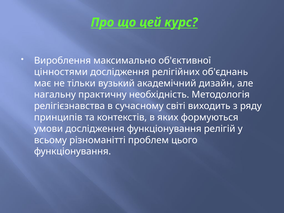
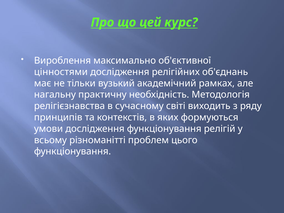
дизайн: дизайн -> рамках (217, 83)
